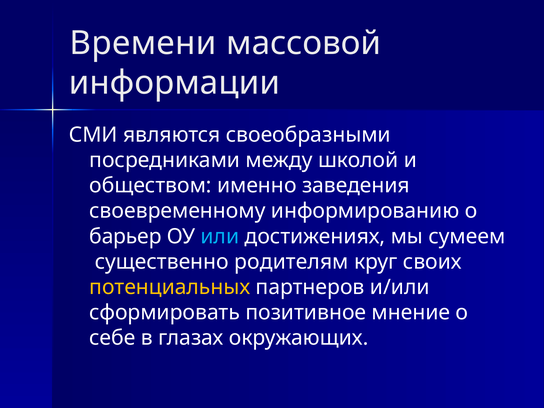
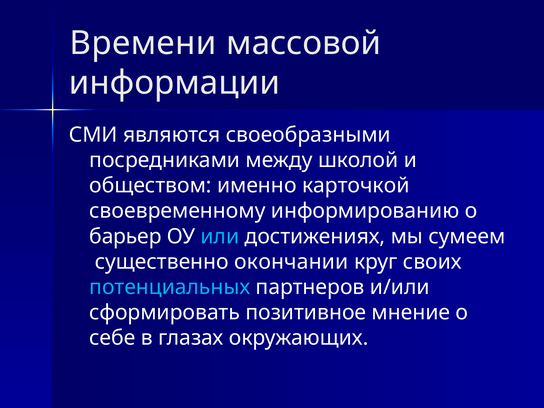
заведения: заведения -> карточкой (356, 186)
родителям: родителям -> окончании (291, 262)
потенциальных colour: yellow -> light blue (170, 287)
